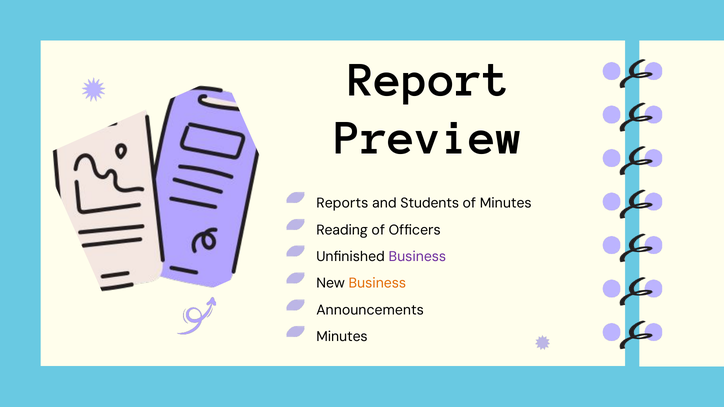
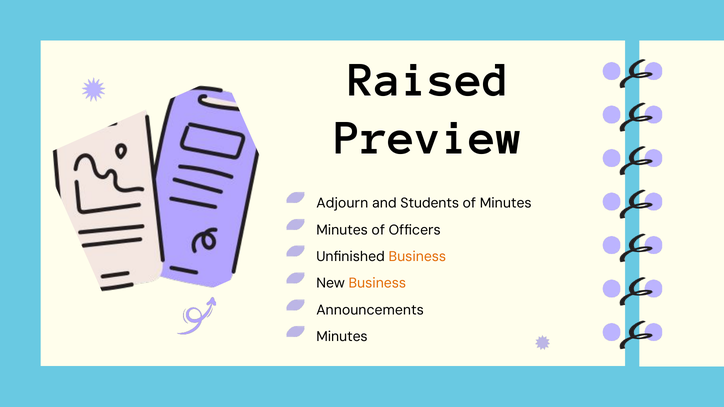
Report: Report -> Raised (429, 80)
Reports: Reports -> Adjourn (342, 203)
Reading: Reading -> Minutes (342, 230)
Business colour: purple -> orange (417, 257)
